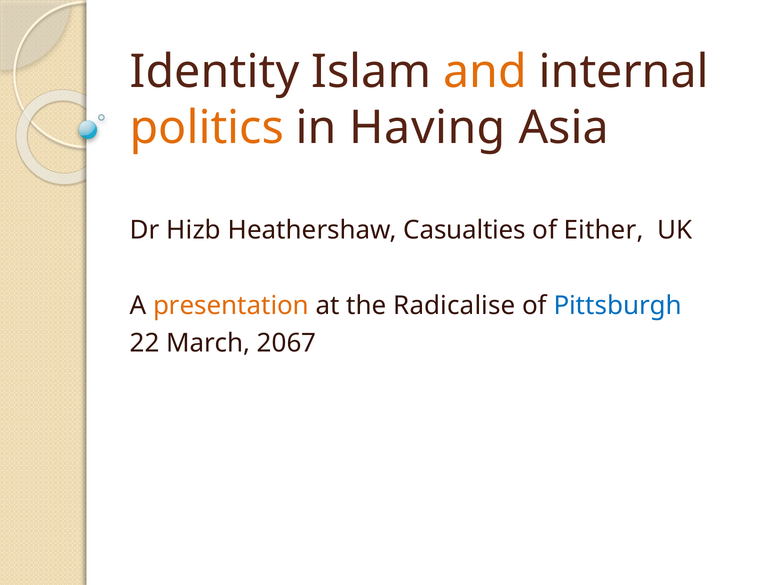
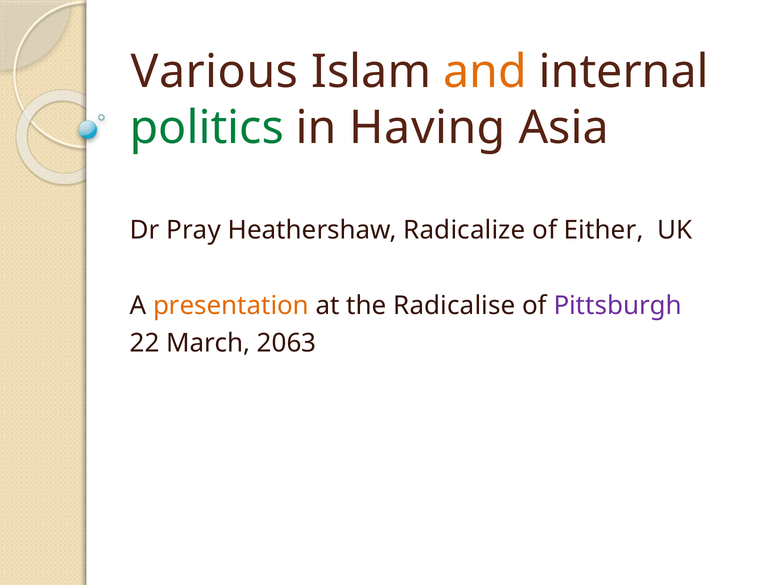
Identity: Identity -> Various (214, 72)
politics colour: orange -> green (207, 128)
Hizb: Hizb -> Pray (194, 230)
Casualties: Casualties -> Radicalize (464, 230)
Pittsburgh colour: blue -> purple (618, 306)
2067: 2067 -> 2063 (287, 343)
